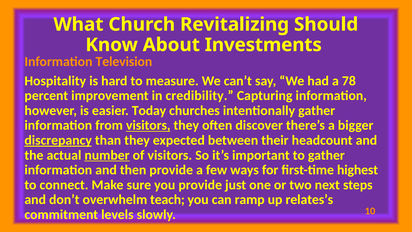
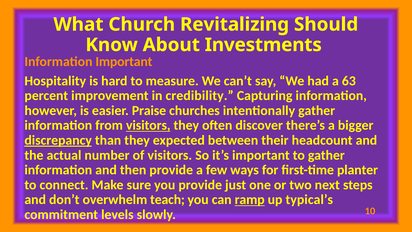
Information Television: Television -> Important (124, 62)
78: 78 -> 63 (349, 81)
Today: Today -> Praise (149, 110)
number underline: present -> none (107, 155)
highest: highest -> planter (358, 170)
ramp underline: none -> present (250, 200)
relates’s: relates’s -> typical’s (309, 200)
